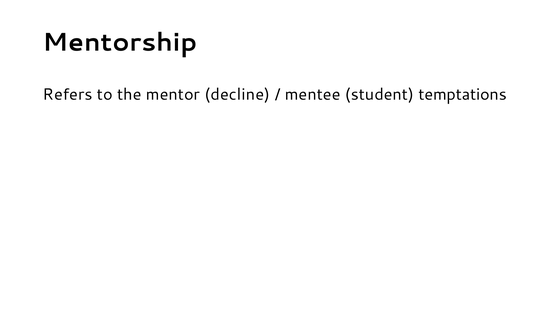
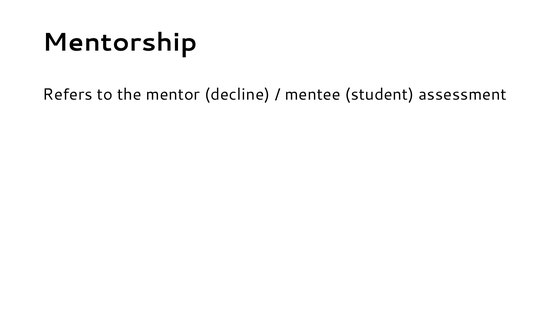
temptations: temptations -> assessment (463, 95)
